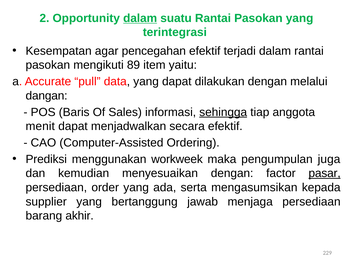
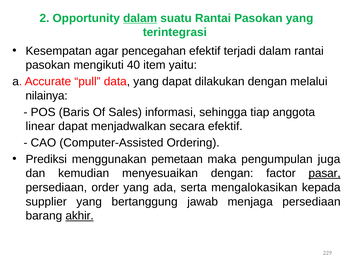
89: 89 -> 40 (133, 65)
dangan: dangan -> nilainya (47, 96)
sehingga underline: present -> none (223, 112)
menit: menit -> linear (40, 126)
workweek: workweek -> pemetaan (177, 159)
mengasumsikan: mengasumsikan -> mengalokasikan (254, 187)
akhir underline: none -> present (80, 216)
